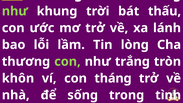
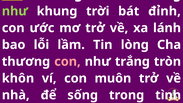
thấu: thấu -> đỉnh (164, 11)
con colour: light green -> pink (67, 61)
tháng: tháng -> muôn (113, 78)
